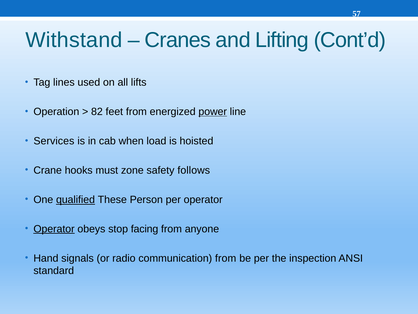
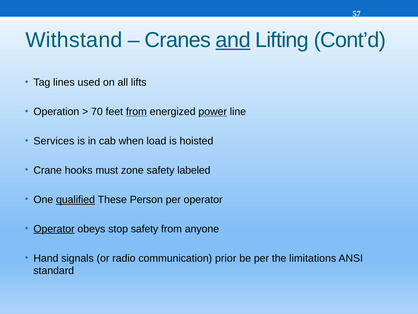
and underline: none -> present (233, 40)
82: 82 -> 70 (97, 112)
from underline: none -> present (136, 112)
follows: follows -> labeled (194, 170)
stop facing: facing -> safety (145, 229)
communication from: from -> prior (226, 258)
inspection: inspection -> limitations (313, 258)
